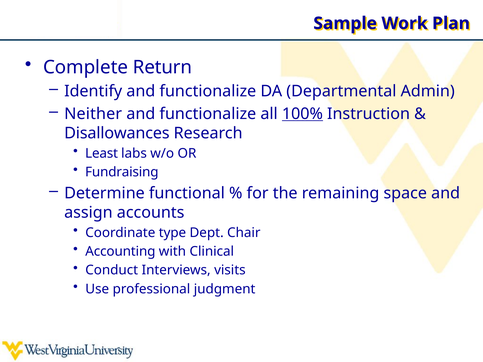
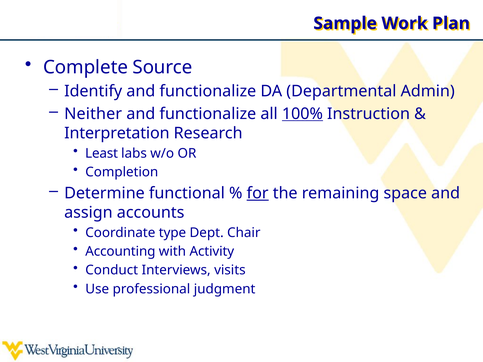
Return: Return -> Source (163, 67)
Disallowances: Disallowances -> Interpretation (117, 133)
Fundraising: Fundraising -> Completion (122, 172)
for underline: none -> present (258, 193)
Clinical: Clinical -> Activity (212, 252)
